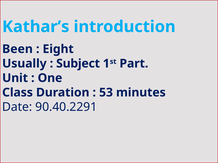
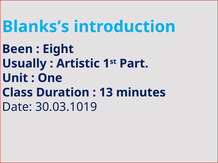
Kathar’s: Kathar’s -> Blanks’s (36, 27)
Subject: Subject -> Artistic (78, 64)
53: 53 -> 13 (106, 93)
90.40.2291: 90.40.2291 -> 30.03.1019 (66, 107)
